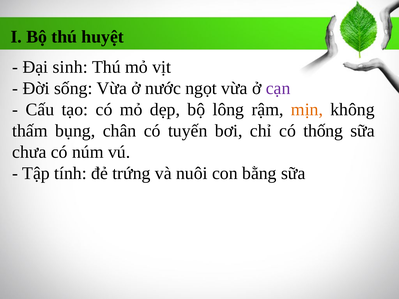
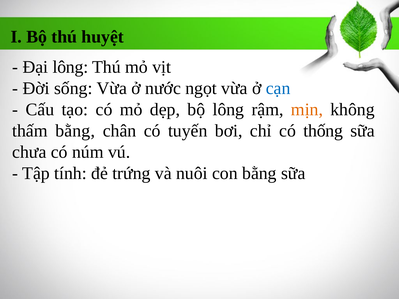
Đại sinh: sinh -> lông (70, 67)
cạn colour: purple -> blue (278, 88)
thấm bụng: bụng -> bằng (75, 131)
